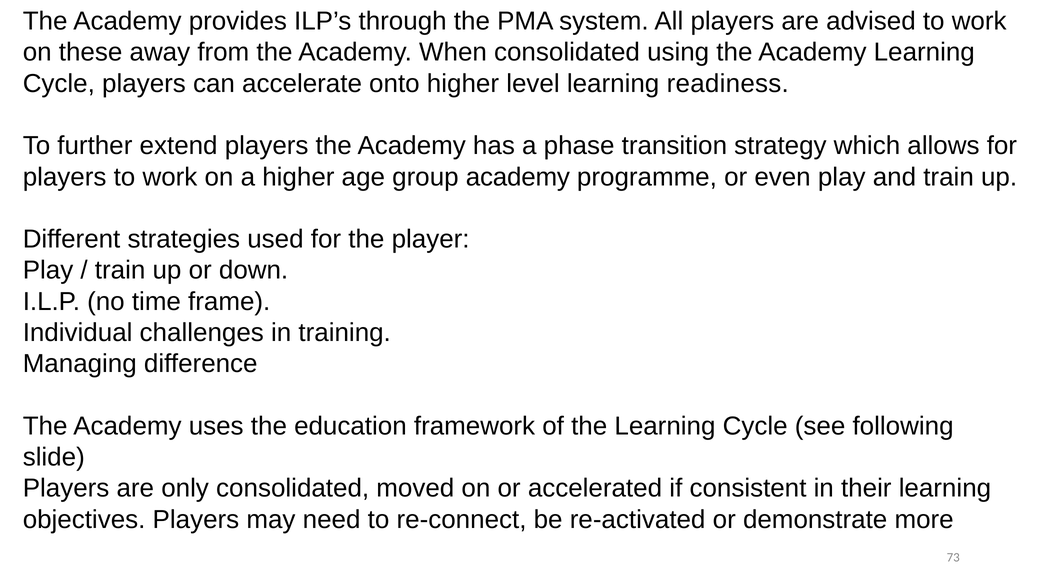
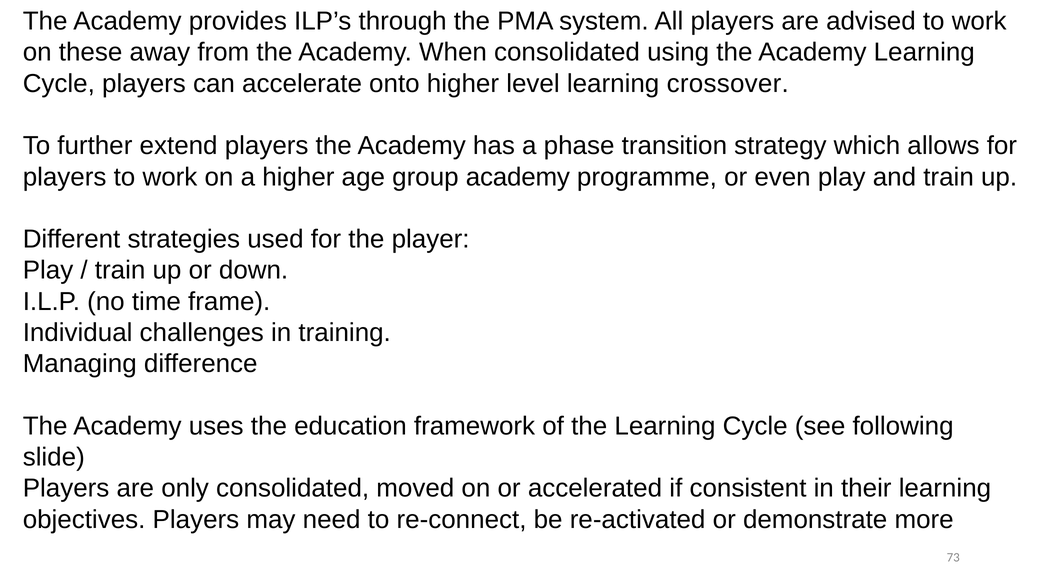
readiness: readiness -> crossover (728, 84)
